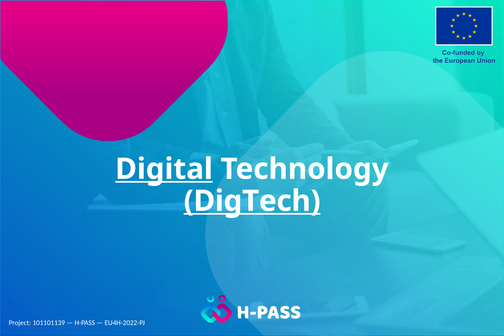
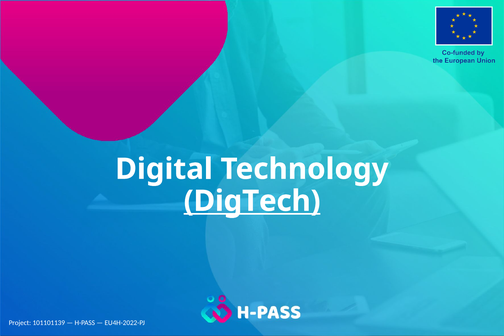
Digital underline: present -> none (164, 169)
